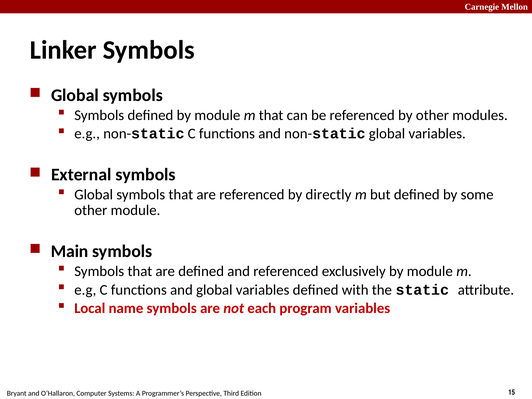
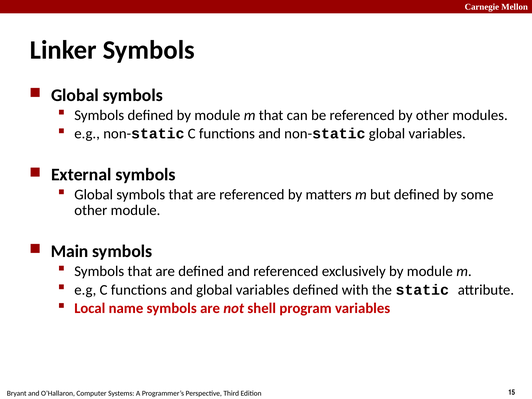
directly: directly -> matters (329, 195)
each: each -> shell (262, 308)
